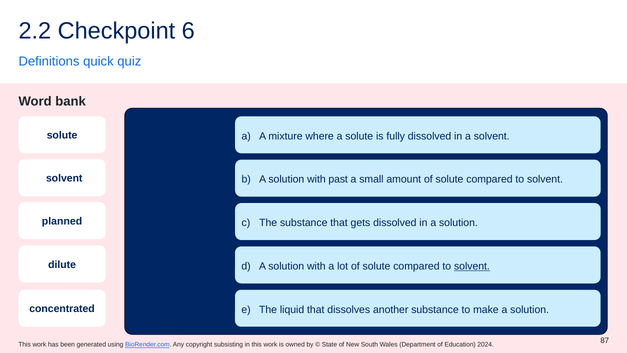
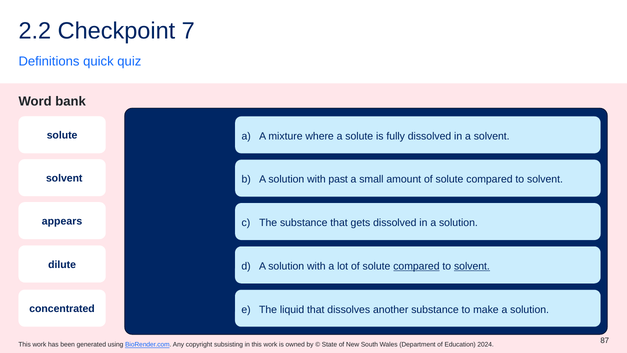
6: 6 -> 7 (188, 31)
planned: planned -> appears (62, 221)
compared underline: none -> present (416, 266)
